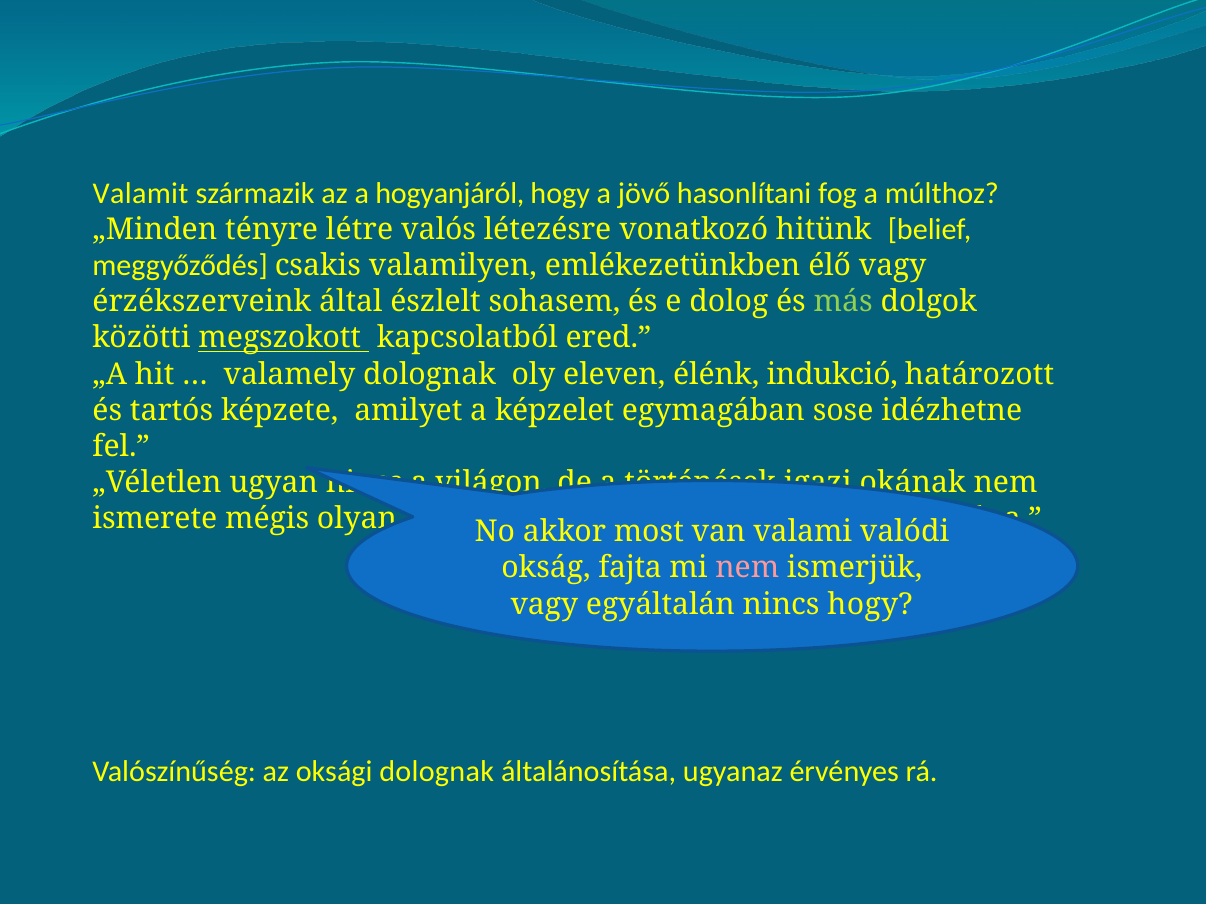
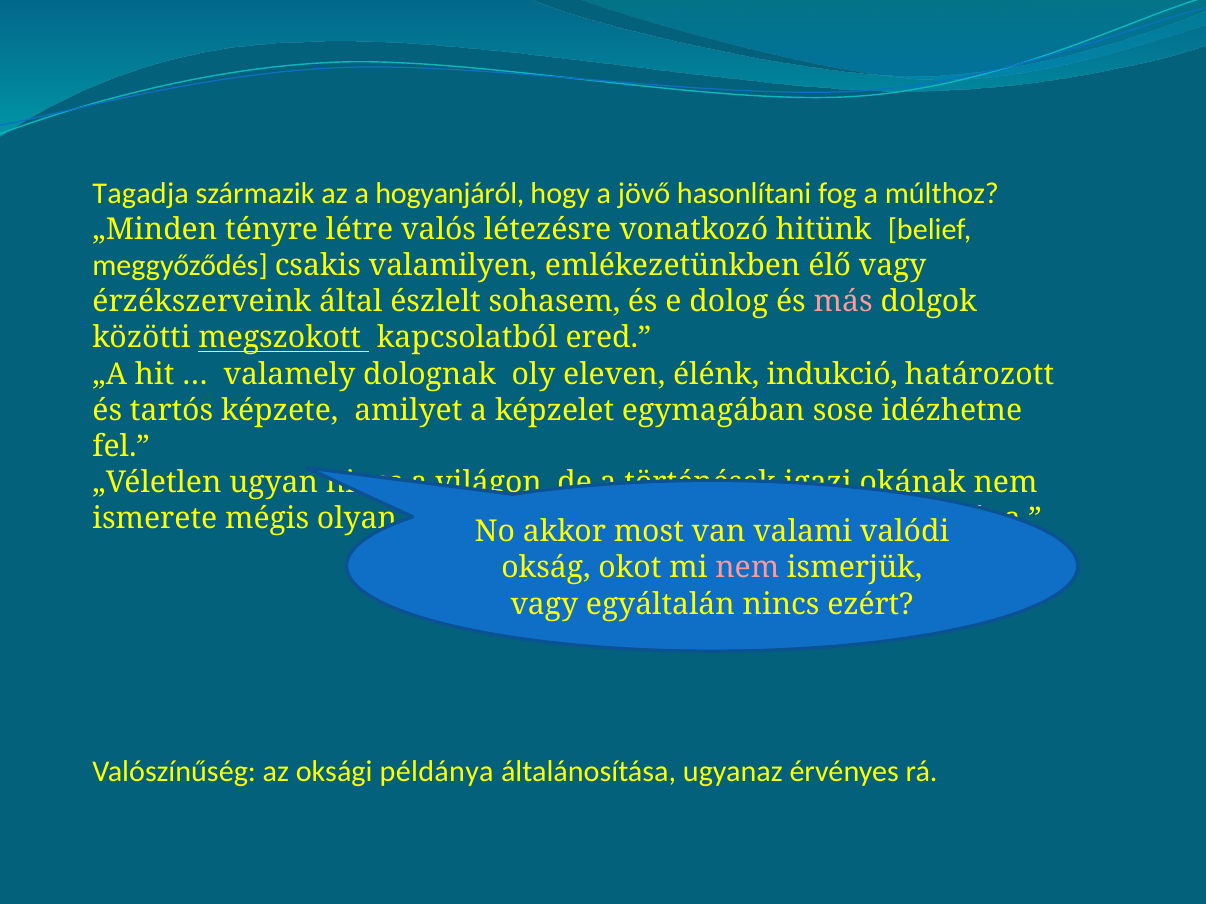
Valamit: Valamit -> Tagadja (141, 193)
más colour: light green -> pink (843, 302)
fajta: fajta -> okot (630, 568)
nincs hogy: hogy -> ezért (870, 604)
oksági dolognak: dolognak -> példánya (437, 772)
